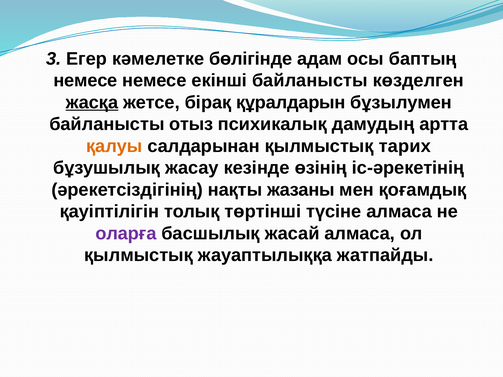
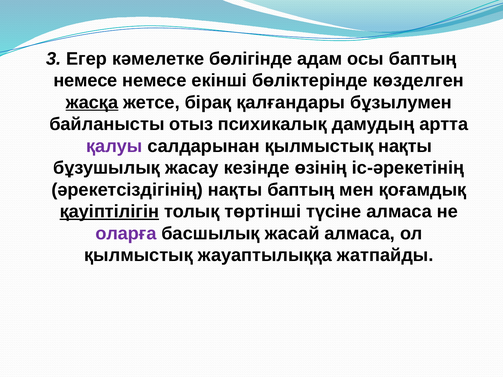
екінші байланысты: байланысты -> бөлiктерiнде (310, 81)
құралдарын: құралдарын -> қалғандары (291, 102)
қалуы colour: orange -> purple (114, 146)
қылмыстық тарих: тарих -> нақты (405, 146)
нақты жазаны: жазаны -> баптың (301, 190)
қауіптілігін underline: none -> present (109, 212)
